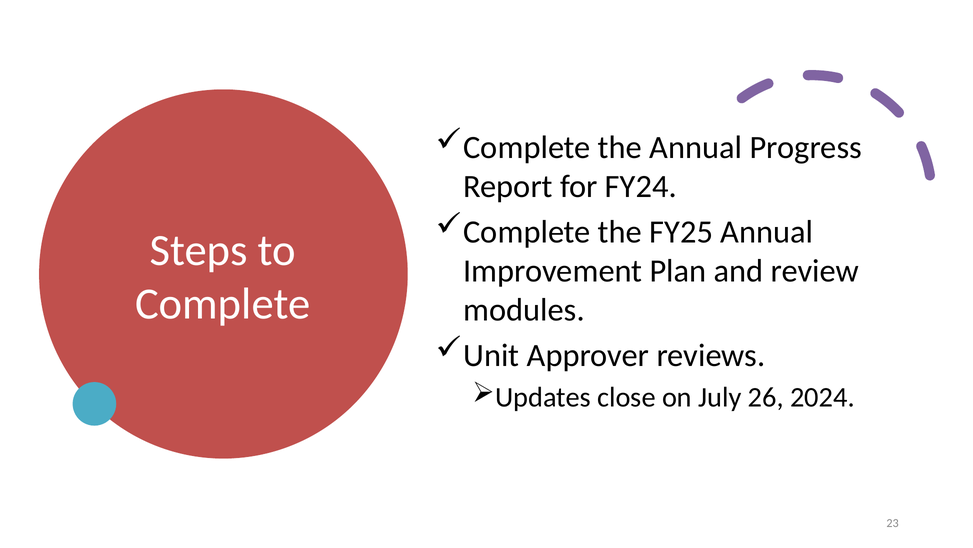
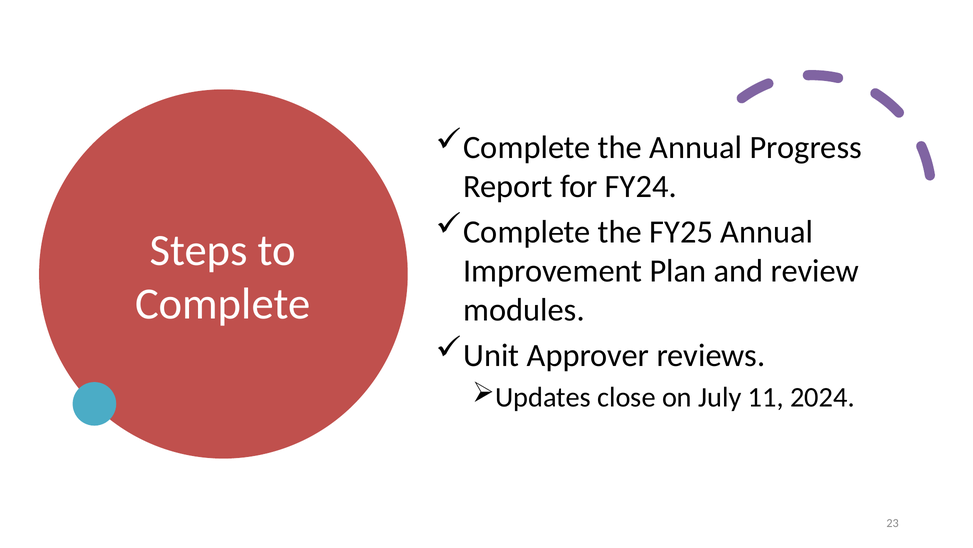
26: 26 -> 11 (766, 397)
